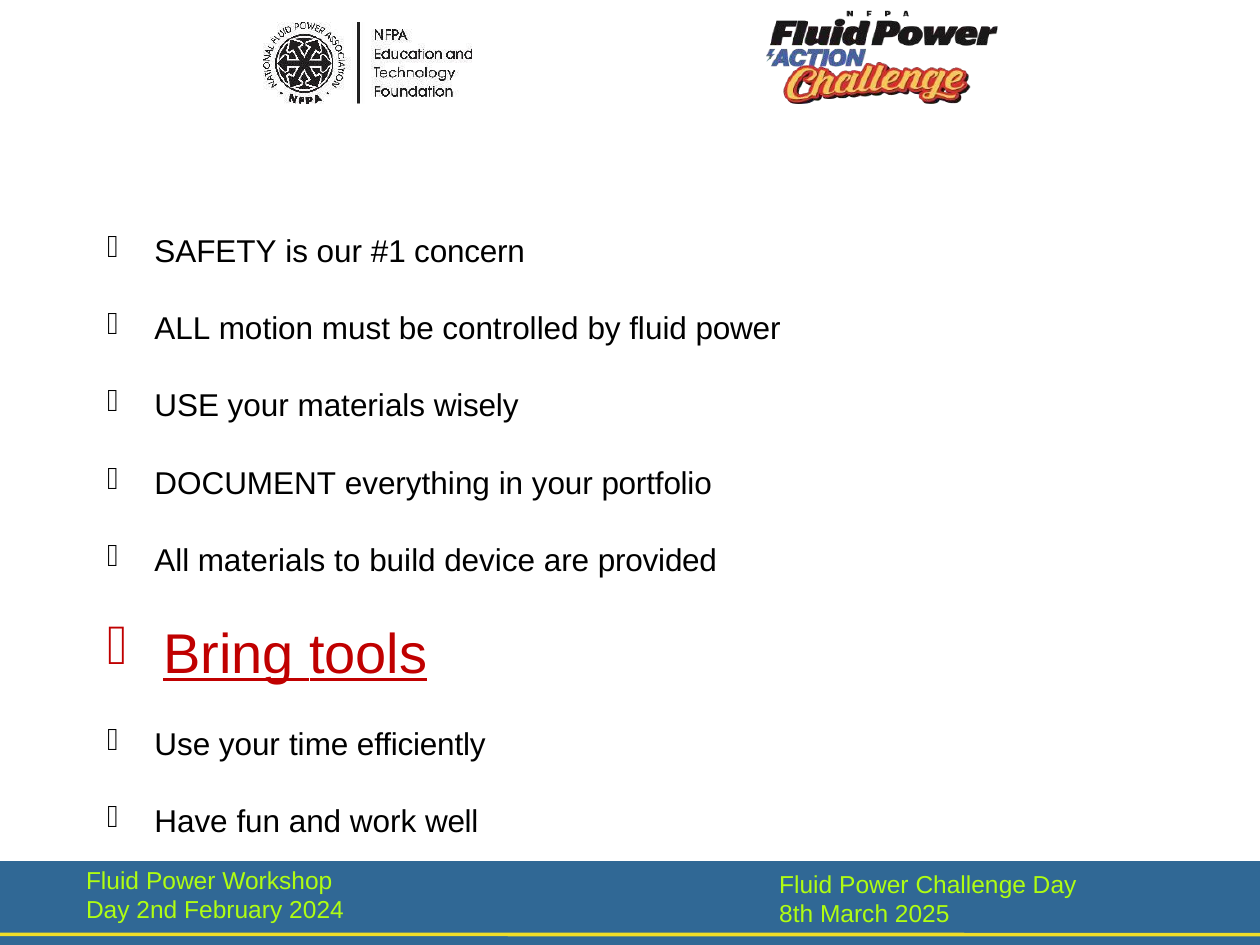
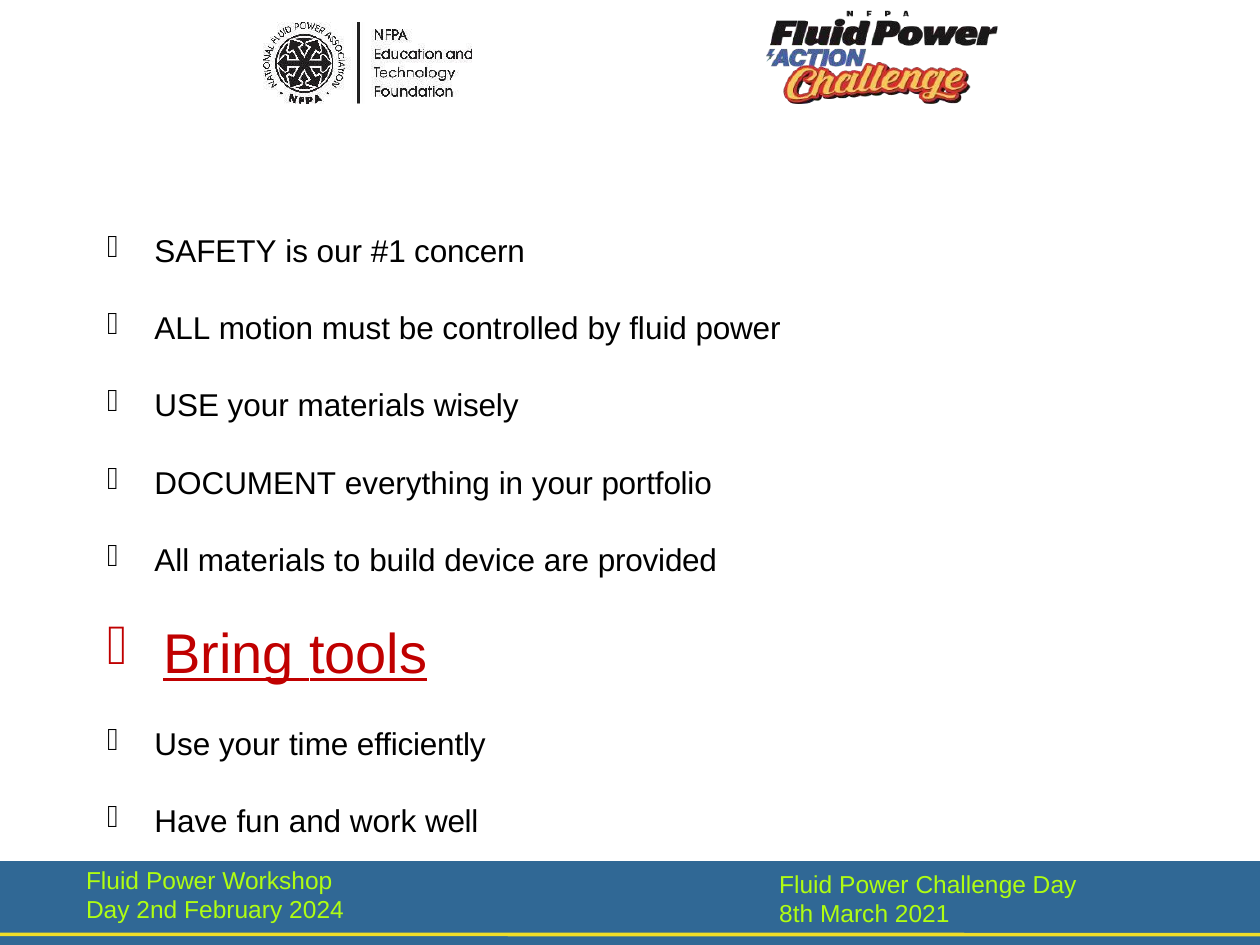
2025: 2025 -> 2021 (922, 915)
